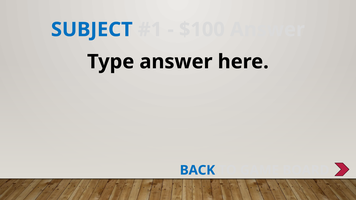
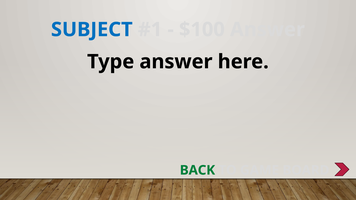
BACK colour: blue -> green (197, 170)
